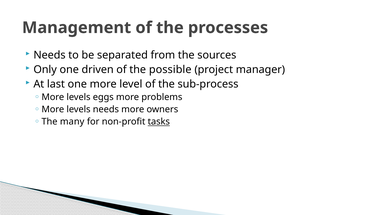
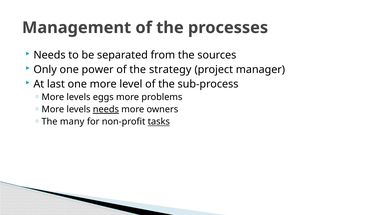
driven: driven -> power (98, 70)
possible: possible -> strategy (170, 70)
needs underline: none -> present (106, 110)
